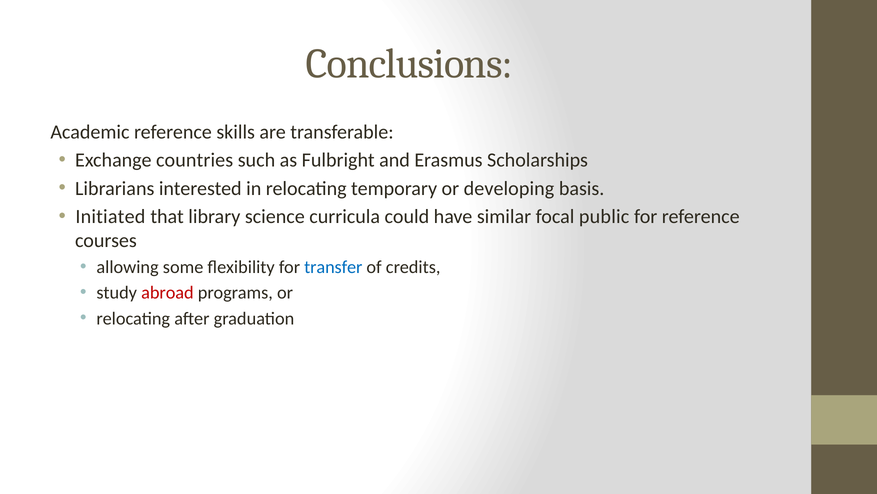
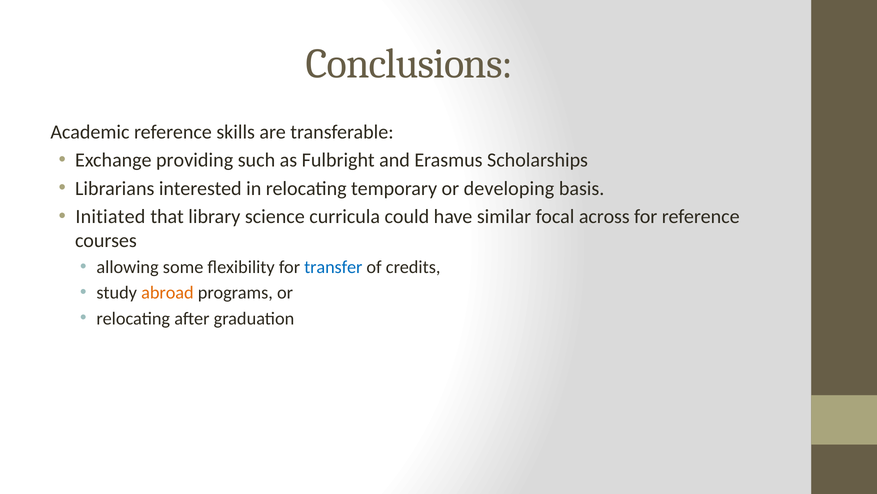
countries: countries -> providing (195, 160)
public: public -> across (604, 216)
abroad colour: red -> orange (167, 293)
